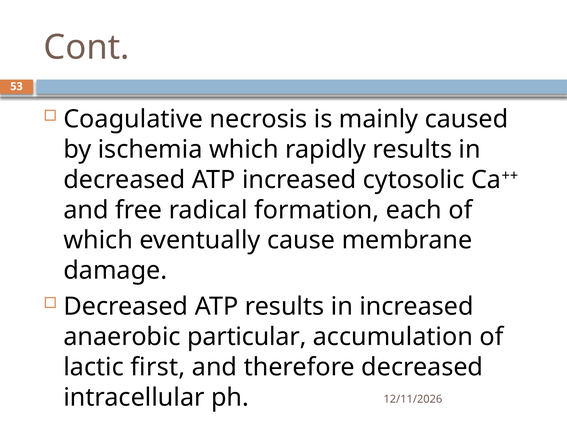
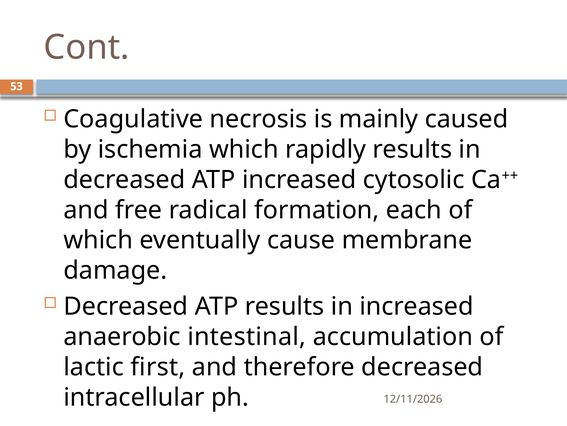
particular: particular -> intestinal (247, 336)
